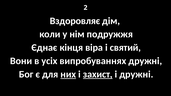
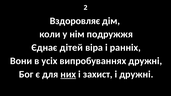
кінця: кінця -> дітей (71, 48)
святий: святий -> ранніх (125, 48)
захист underline: present -> none (98, 74)
